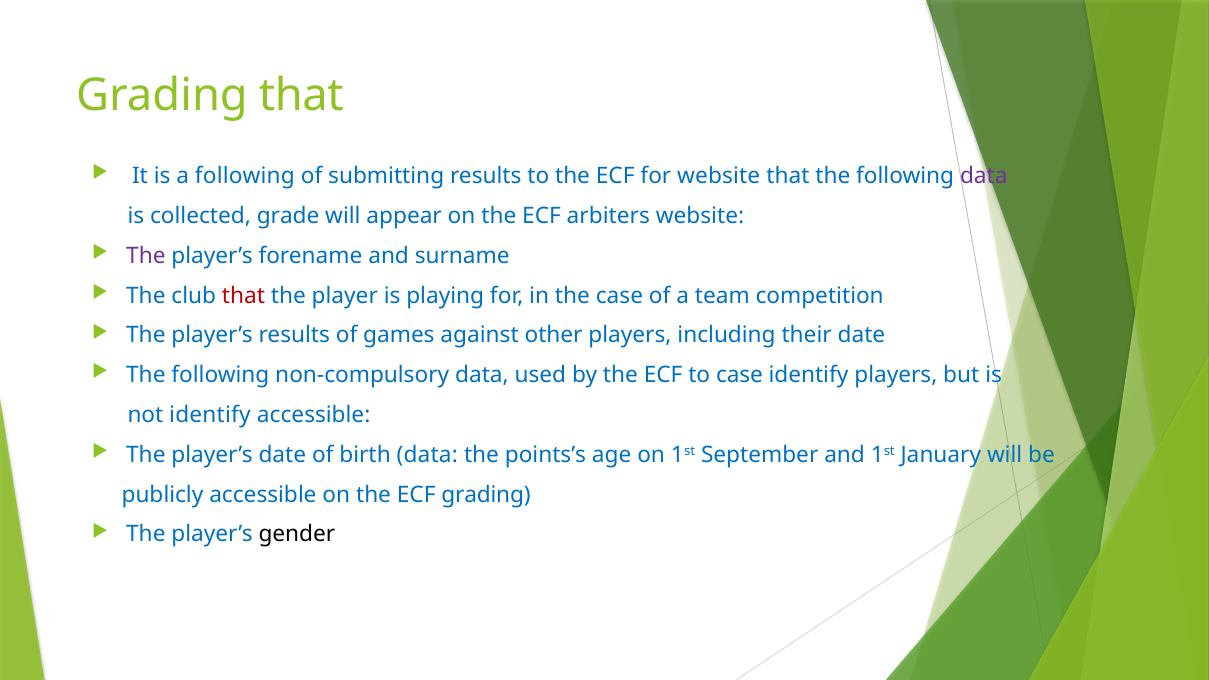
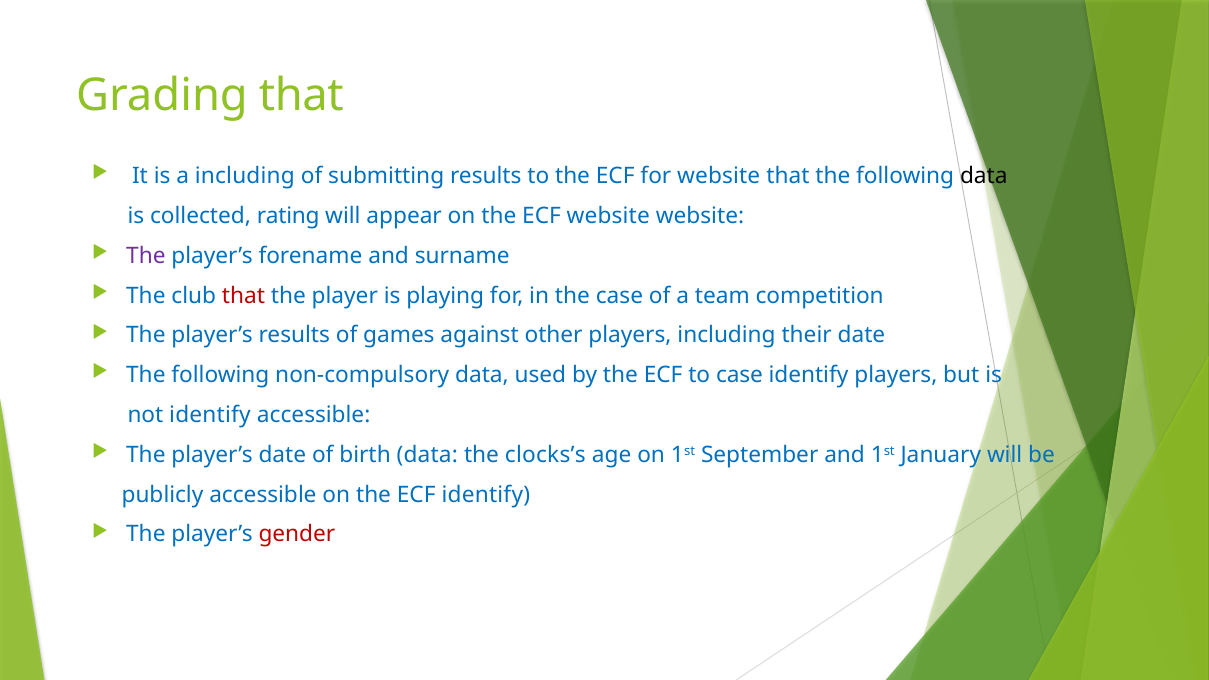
a following: following -> including (245, 176)
data colour: purple -> black (984, 176)
grade: grade -> rating (288, 216)
ECF arbiters: arbiters -> website (608, 216)
points’s: points’s -> clocks’s (545, 455)
ECF grading: grading -> identify (486, 495)
gender colour: black -> red (297, 534)
